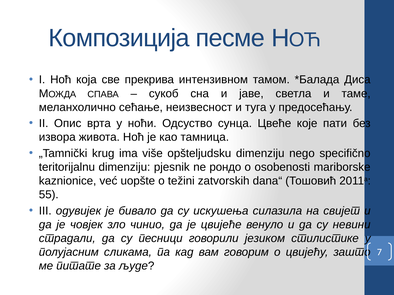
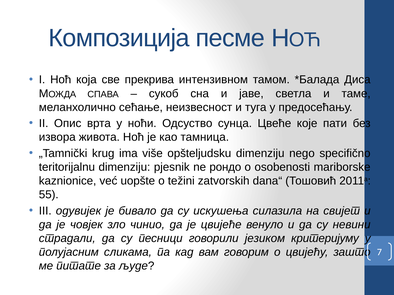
стилистике: стилистике -> критеријуму (325, 239)
